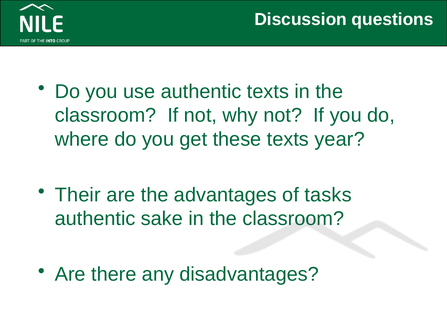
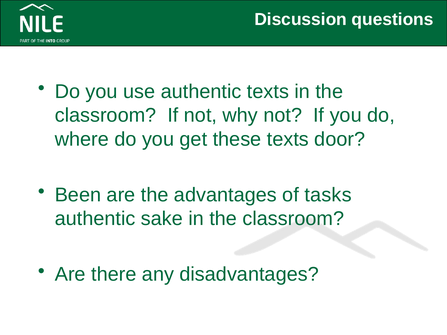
year: year -> door (340, 139)
Their: Their -> Been (78, 195)
